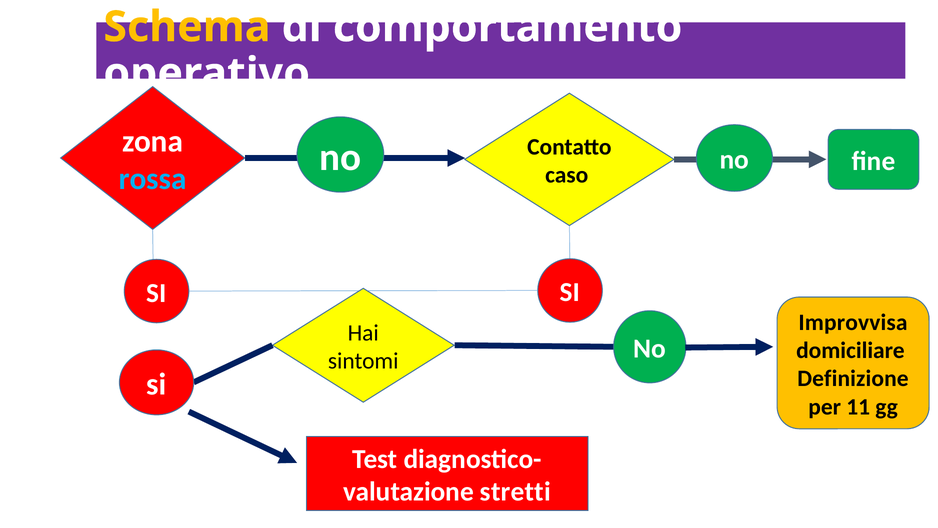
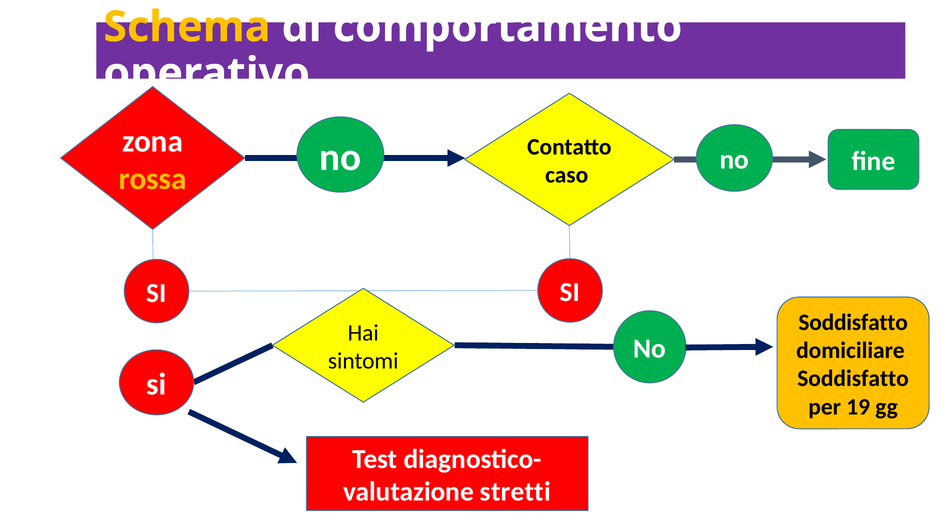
rossa colour: light blue -> yellow (153, 179)
Improvvisa: Improvvisa -> Soddisfatto (853, 322)
Definizione: Definizione -> Soddisfatto (853, 378)
11: 11 -> 19 (858, 406)
